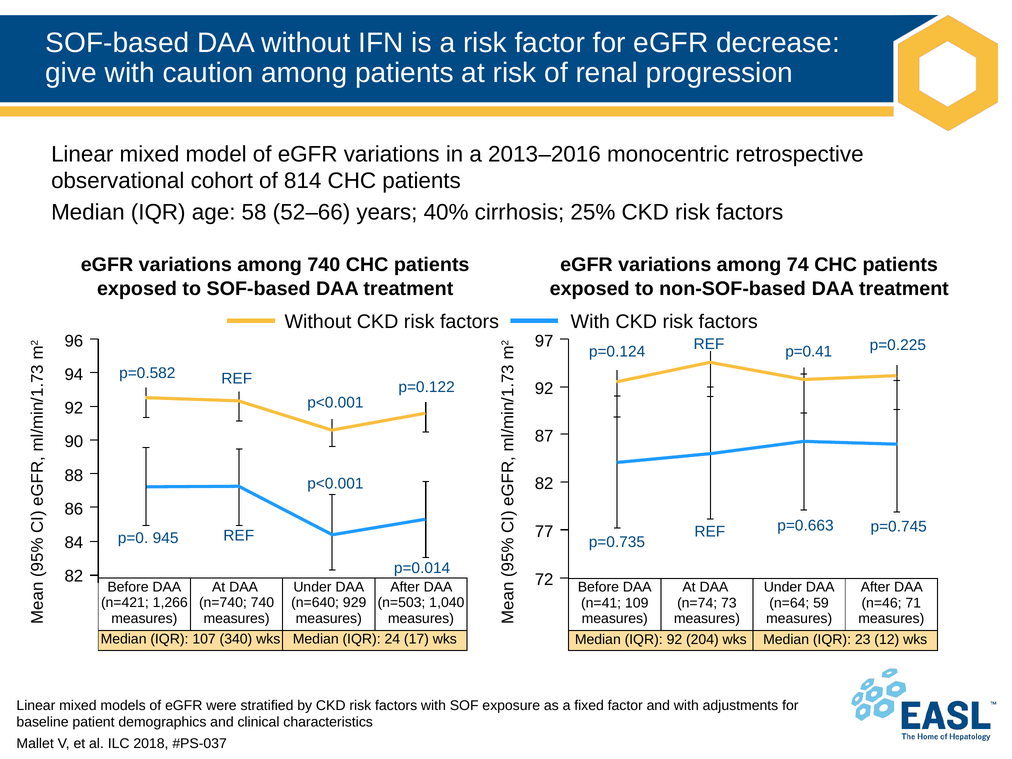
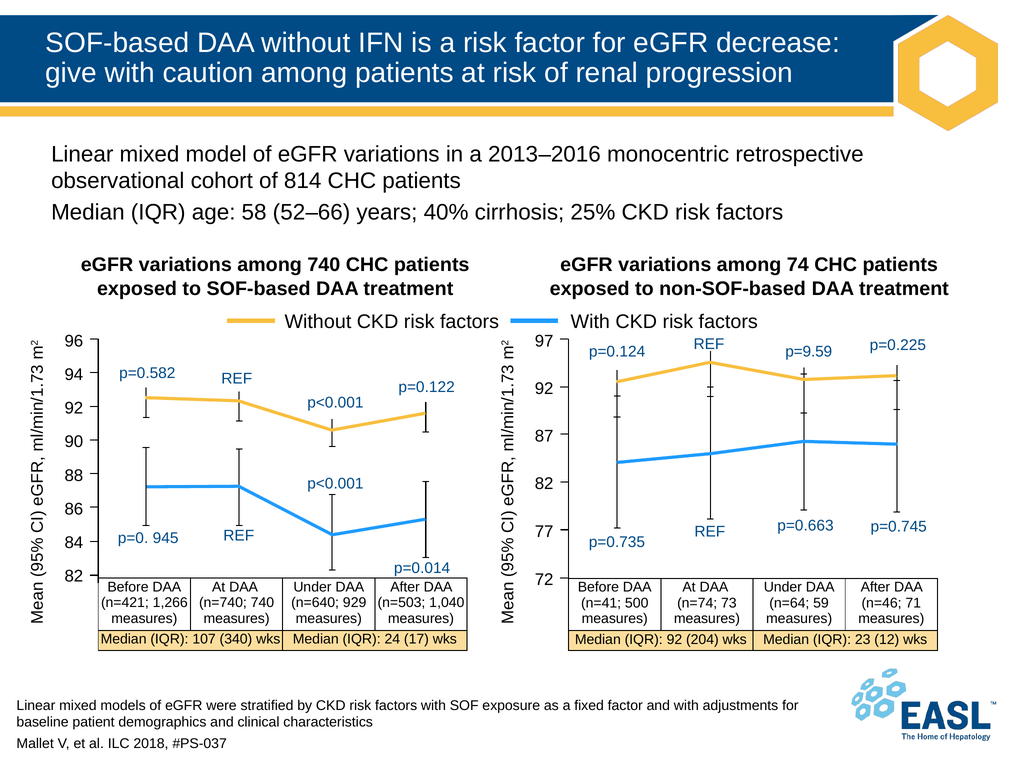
p=0.41: p=0.41 -> p=9.59 (809, 352)
109: 109 -> 500 (637, 603)
